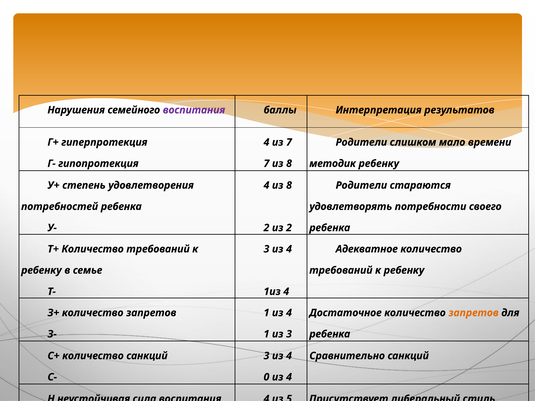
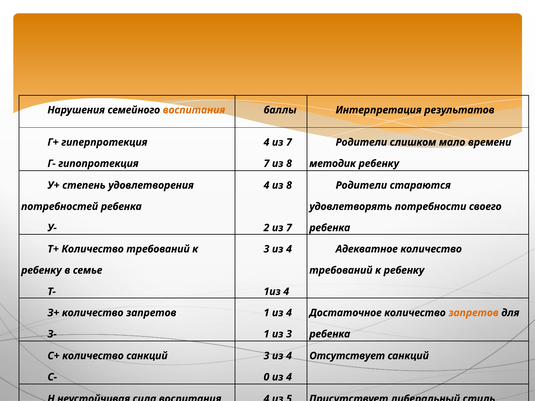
воспитания colour: purple -> orange (194, 110)
2 из 2: 2 -> 7 (289, 228)
Сравнительно: Сравнительно -> Отсутствует (347, 356)
